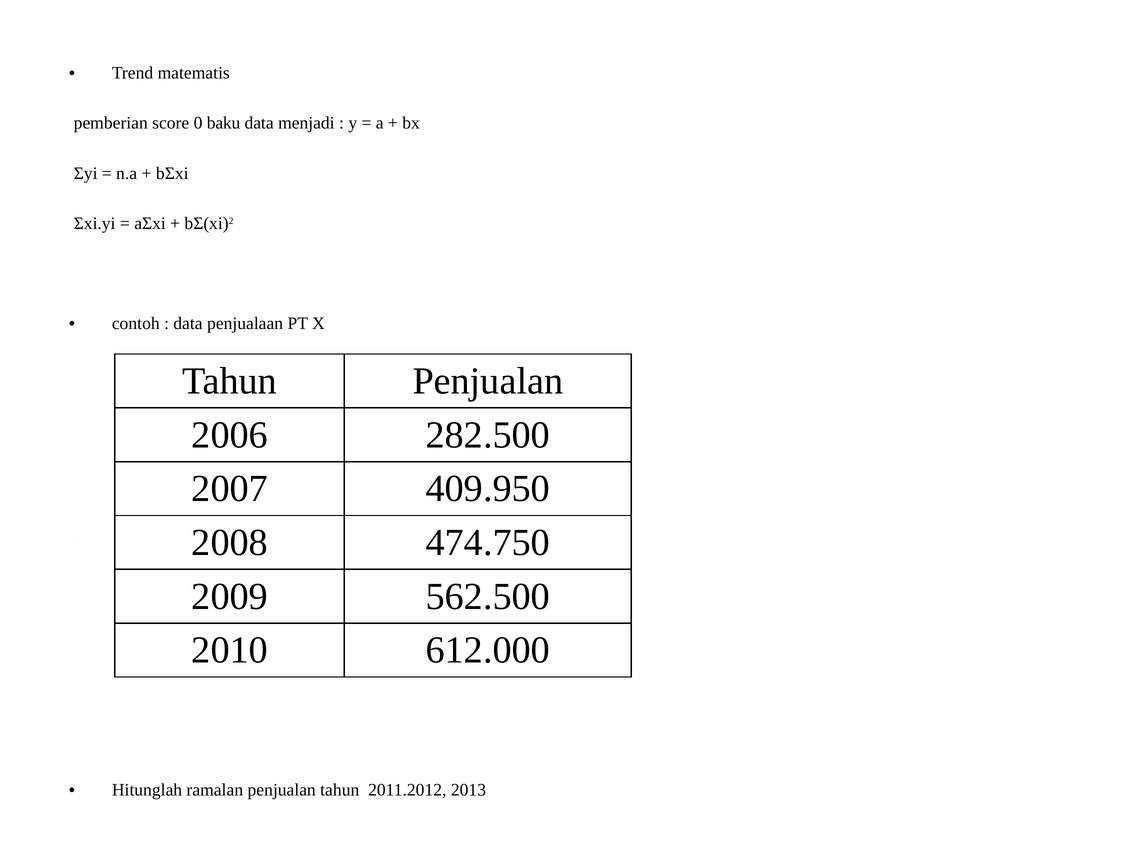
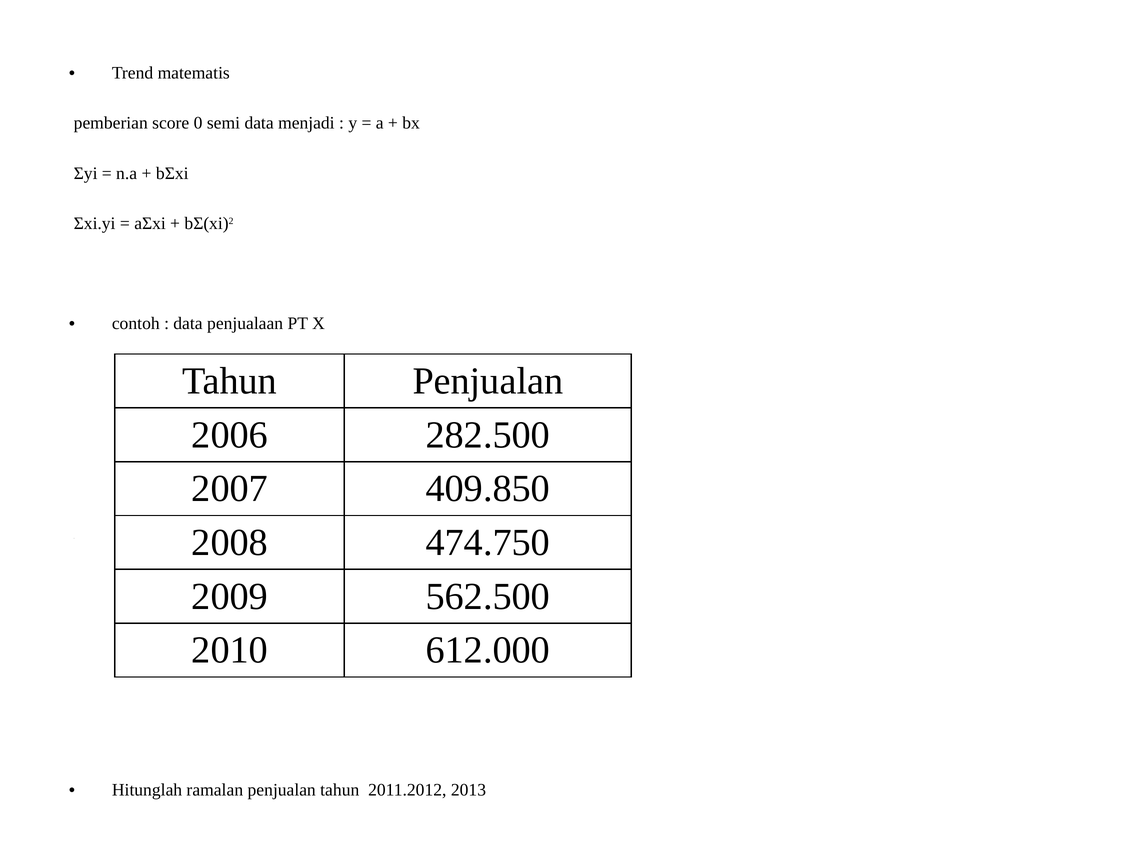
baku: baku -> semi (223, 123)
409.950: 409.950 -> 409.850 (488, 489)
